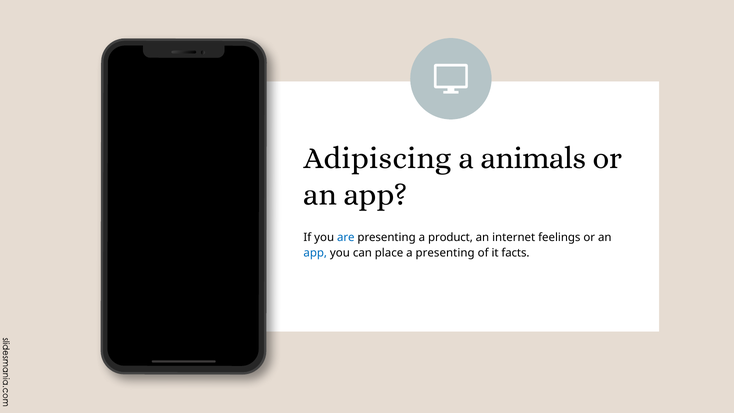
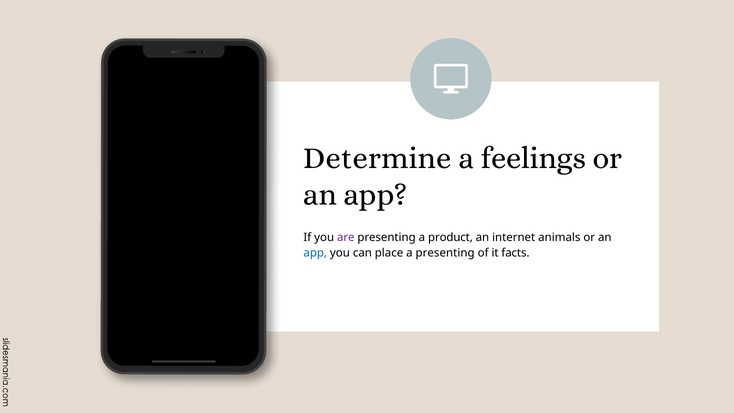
Adipiscing: Adipiscing -> Determine (378, 158)
animals: animals -> feelings (533, 158)
are colour: blue -> purple (346, 237)
feelings: feelings -> animals (559, 237)
